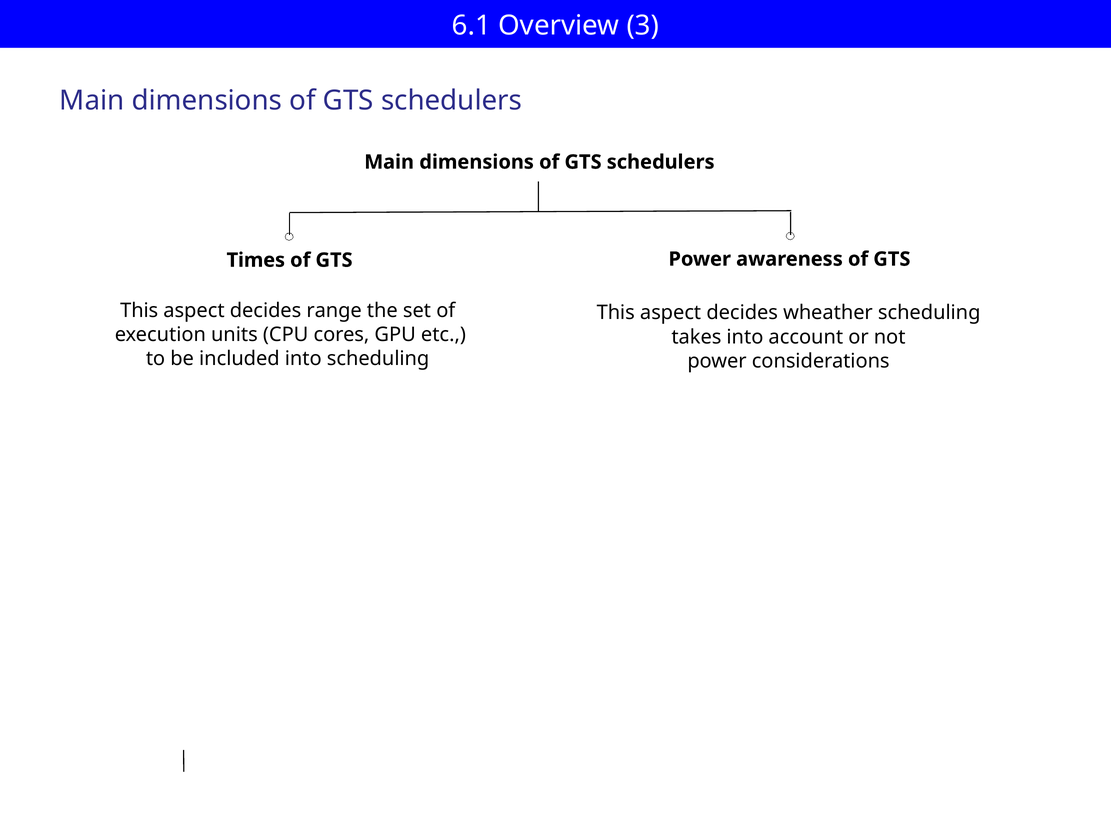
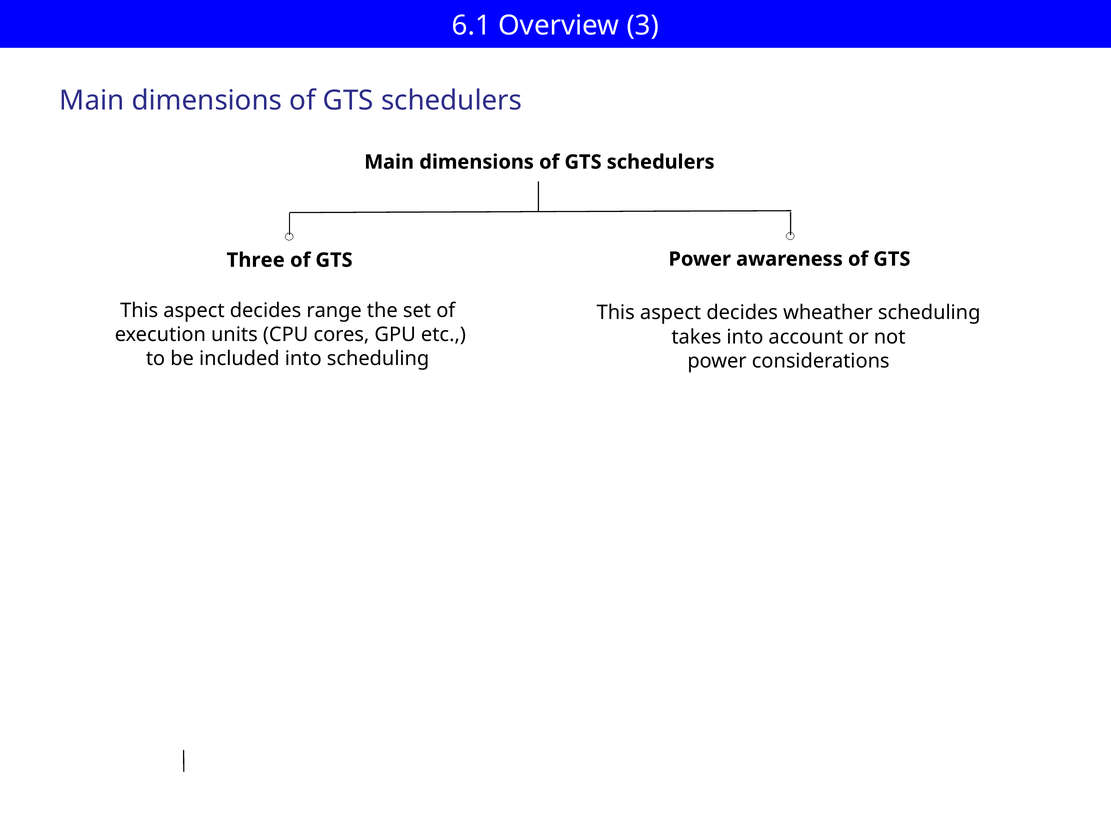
Times: Times -> Three (256, 260)
